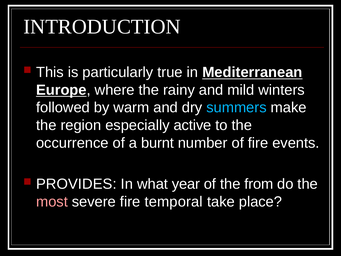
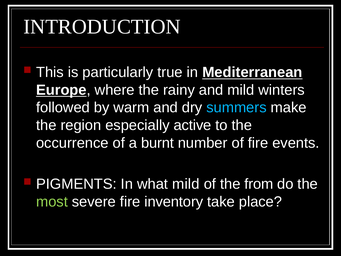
PROVIDES: PROVIDES -> PIGMENTS (76, 184)
what year: year -> mild (186, 184)
most colour: pink -> light green (52, 202)
temporal: temporal -> inventory (174, 202)
